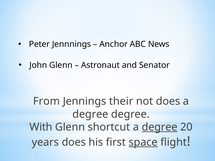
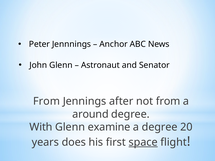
their: their -> after (121, 101)
not does: does -> from (168, 101)
degree: degree -> around (90, 114)
shortcut: shortcut -> examine (109, 127)
degree underline: present -> none (160, 127)
